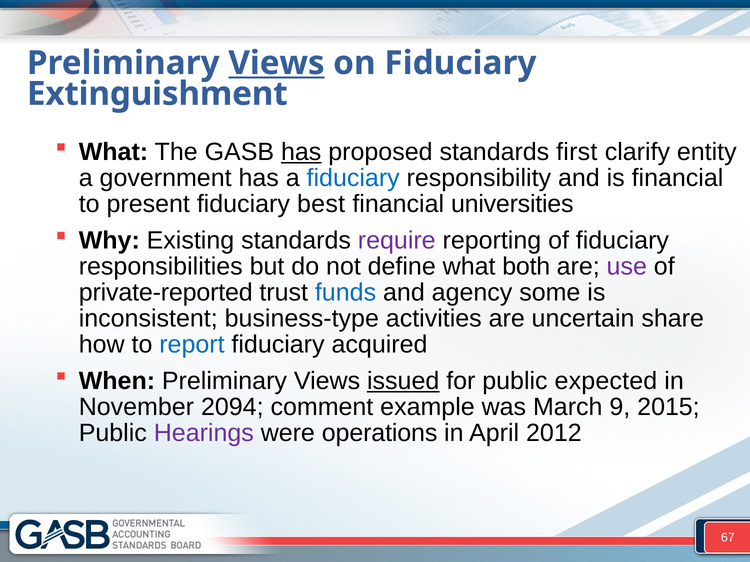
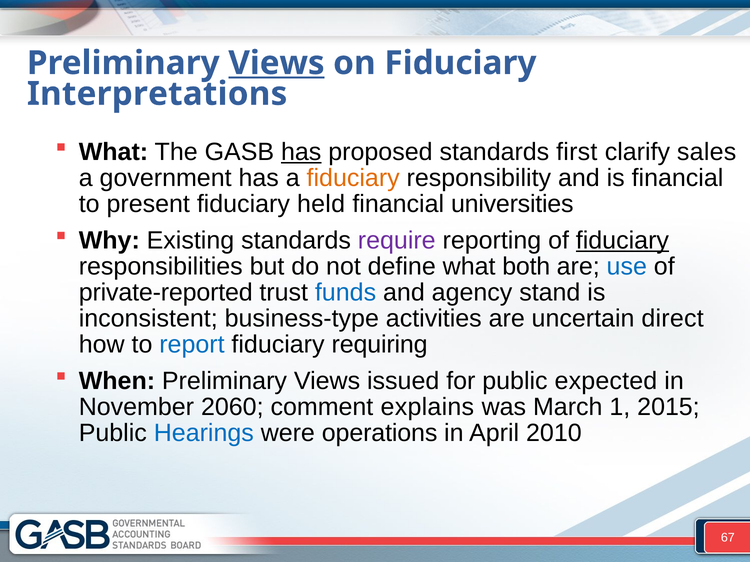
Extinguishment: Extinguishment -> Interpretations (157, 94)
entity: entity -> sales (707, 152)
fiduciary colour: blue -> orange (353, 178)
best: best -> held (321, 204)
fiduciary underline: none -> present (622, 241)
use colour: purple -> blue (627, 267)
some: some -> stand (550, 293)
share: share -> direct (673, 319)
acquired: acquired -> requiring (380, 345)
issued underline: present -> none (403, 381)
2094: 2094 -> 2060 (232, 407)
example: example -> explains (427, 407)
9: 9 -> 1 (620, 407)
Hearings colour: purple -> blue (204, 433)
2012: 2012 -> 2010 (554, 433)
